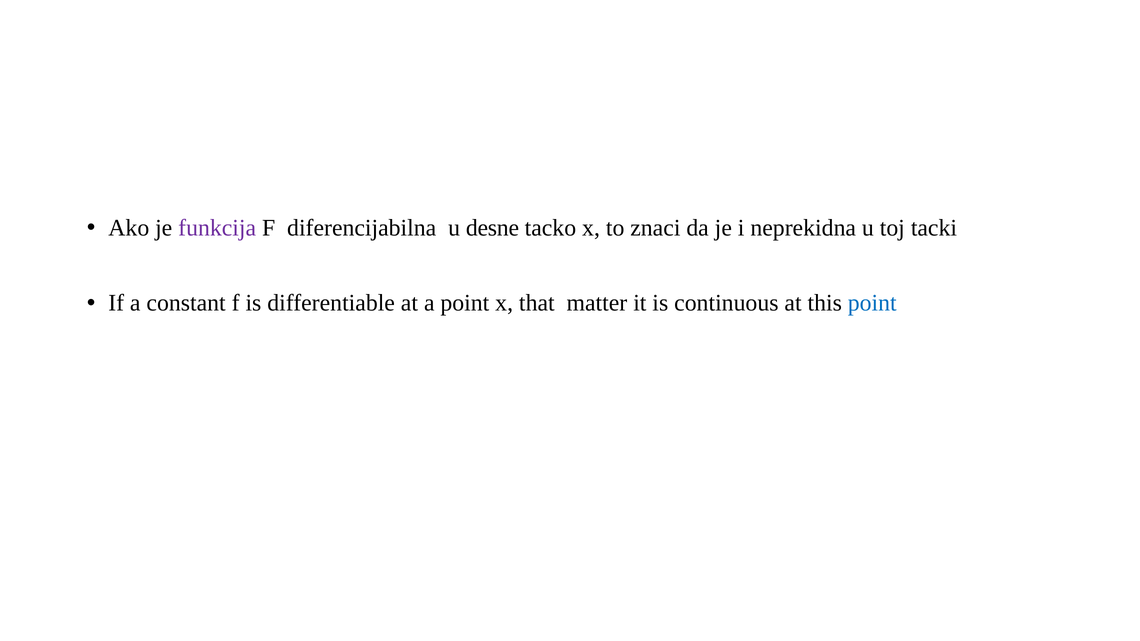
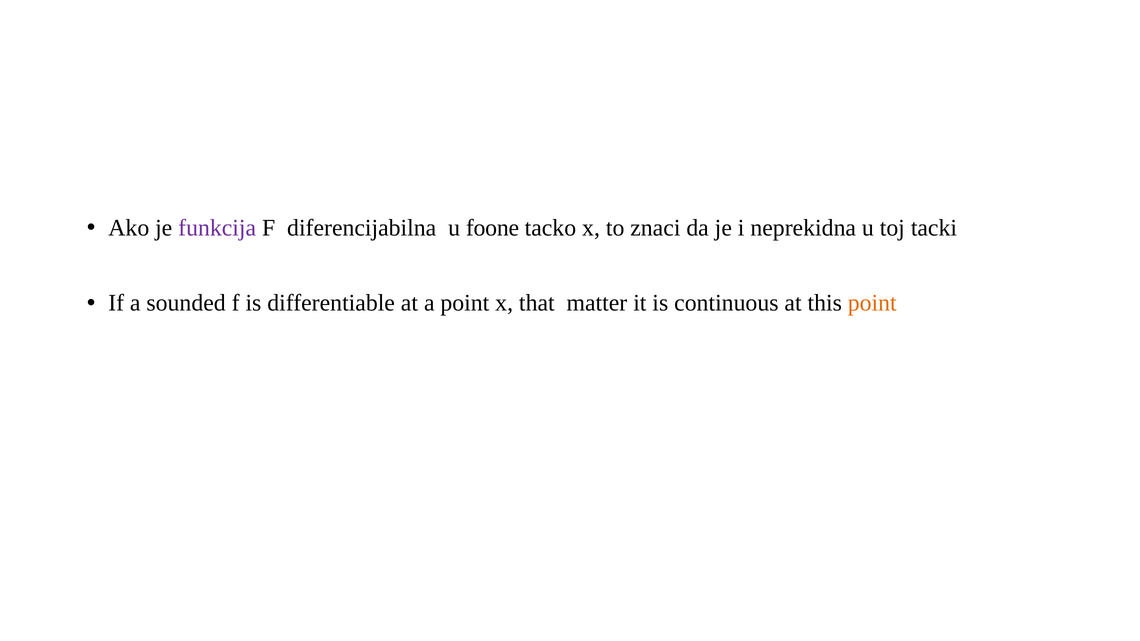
desne: desne -> foone (492, 228)
constant: constant -> sounded (186, 303)
point colour: blue -> orange (872, 303)
